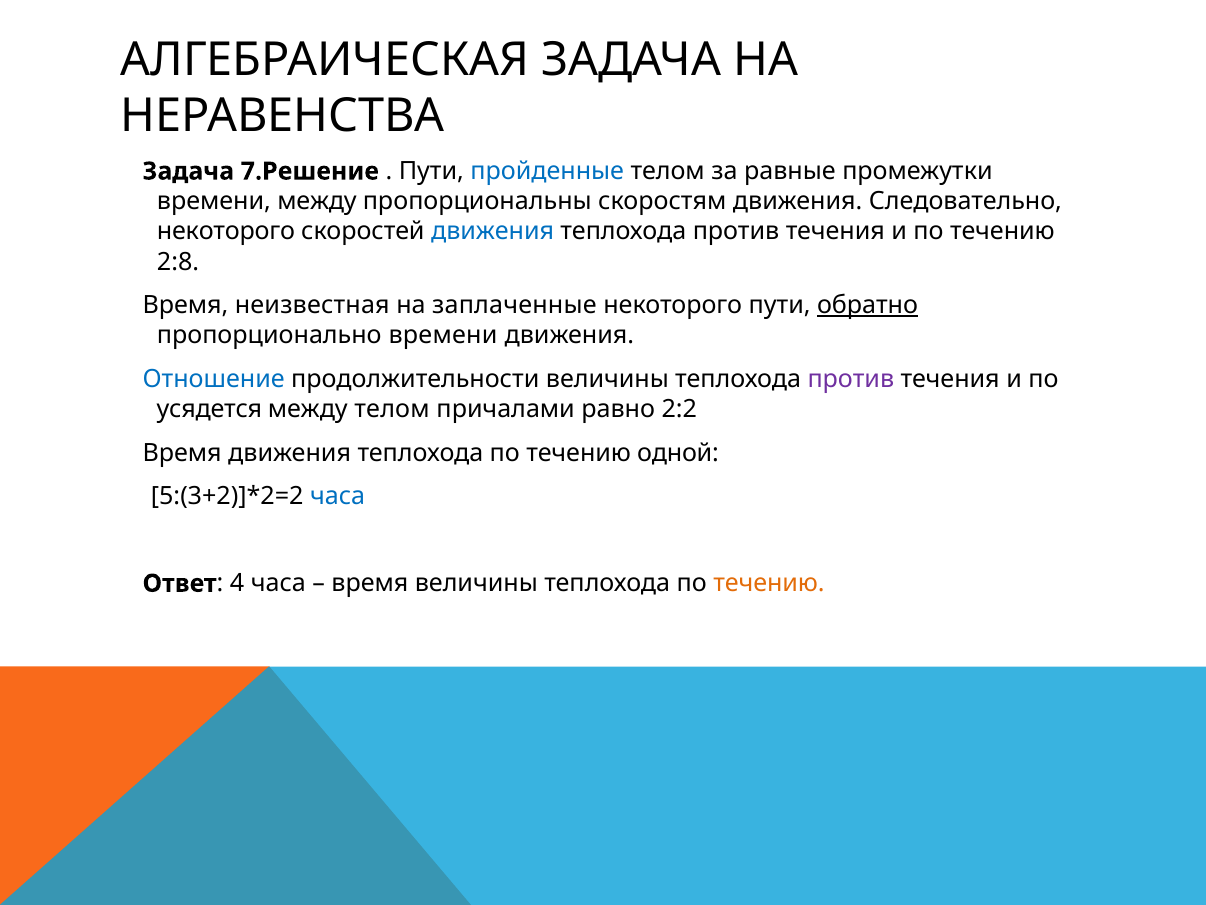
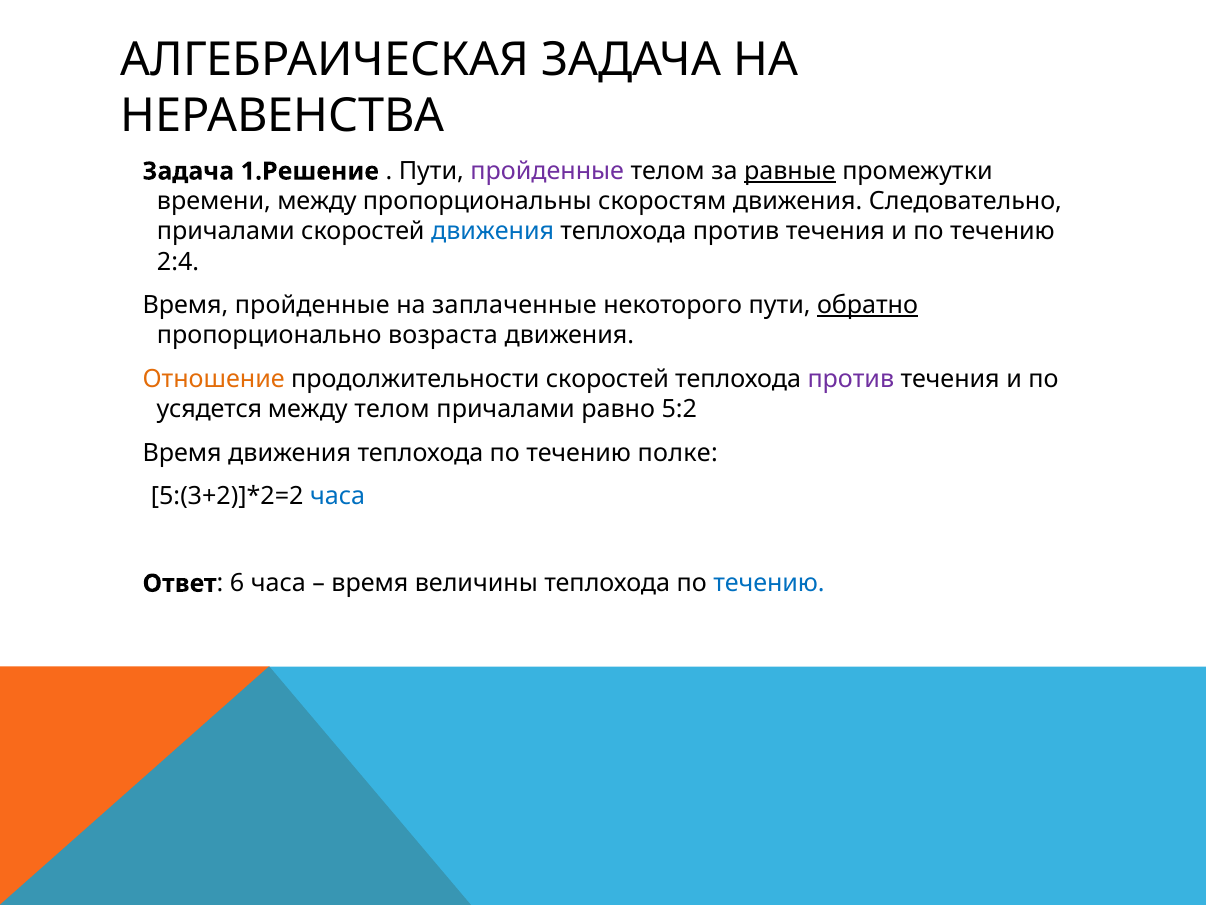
7.Решение: 7.Решение -> 1.Решение (310, 171)
пройденные colour: blue -> purple (547, 171)
равные underline: none -> present (790, 171)
некоторого: некоторого -> причалами (226, 231)
2:8: 2:8 -> 2:4 (178, 262)
Время неизвестная: неизвестная -> пройденные (312, 305)
пропорционально времени: времени -> возраста (443, 335)
Отношение colour: blue -> orange (214, 379)
продолжительности величины: величины -> скоростей (607, 379)
2:2: 2:2 -> 5:2 (679, 409)
одной: одной -> полке (678, 453)
4: 4 -> 6 (237, 583)
течению colour: orange -> blue (769, 583)
